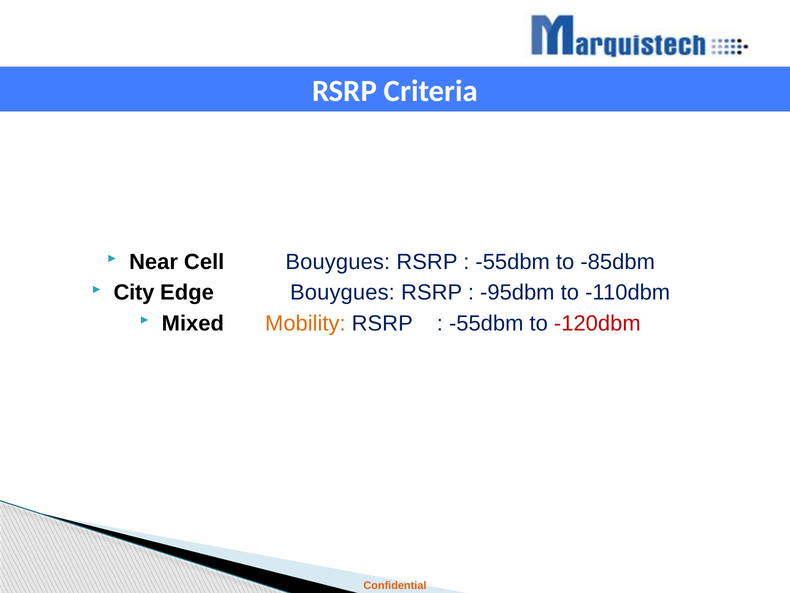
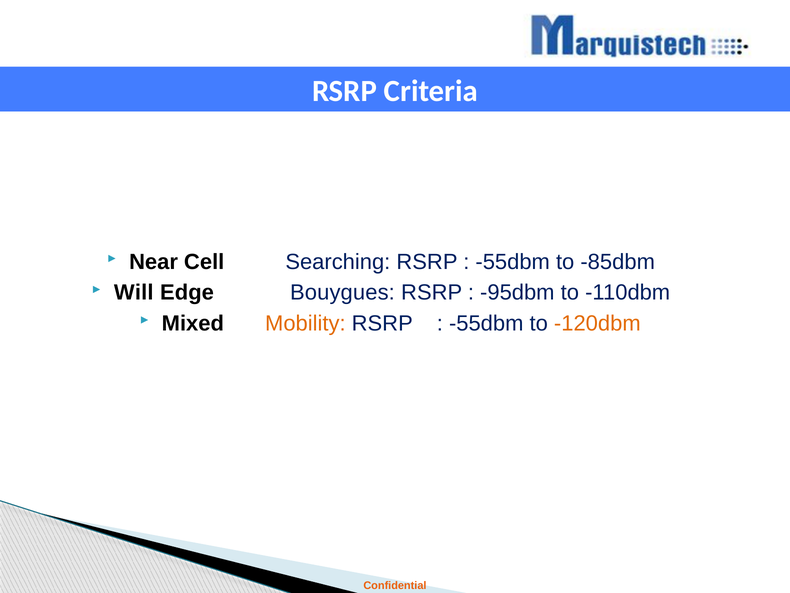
Cell Bouygues: Bouygues -> Searching (338, 262)
City: City -> Will (134, 292)
-120dbm colour: red -> orange (597, 323)
